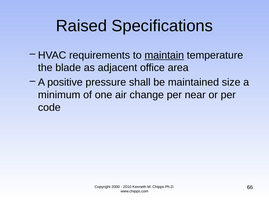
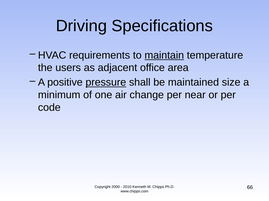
Raised: Raised -> Driving (81, 26)
blade: blade -> users (68, 68)
pressure underline: none -> present (106, 83)
